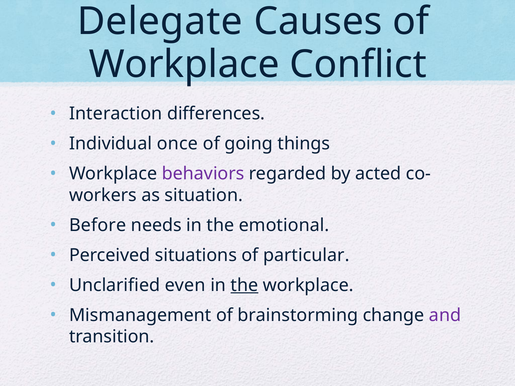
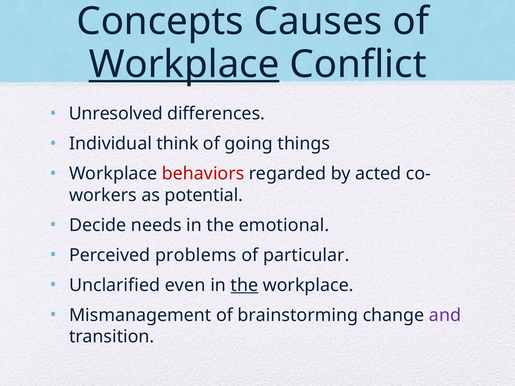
Delegate: Delegate -> Concepts (160, 22)
Workplace underline: none -> present (184, 64)
Interaction: Interaction -> Unresolved (116, 114)
once: once -> think (178, 144)
behaviors colour: purple -> red (203, 174)
situation: situation -> potential (204, 195)
Before: Before -> Decide (98, 225)
situations: situations -> problems (196, 255)
